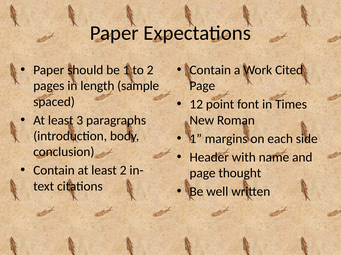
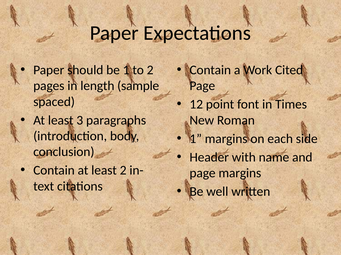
page thought: thought -> margins (240, 174)
